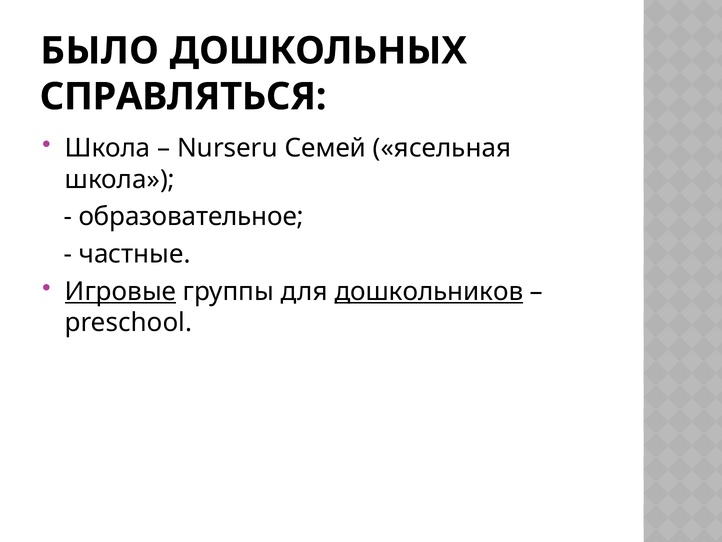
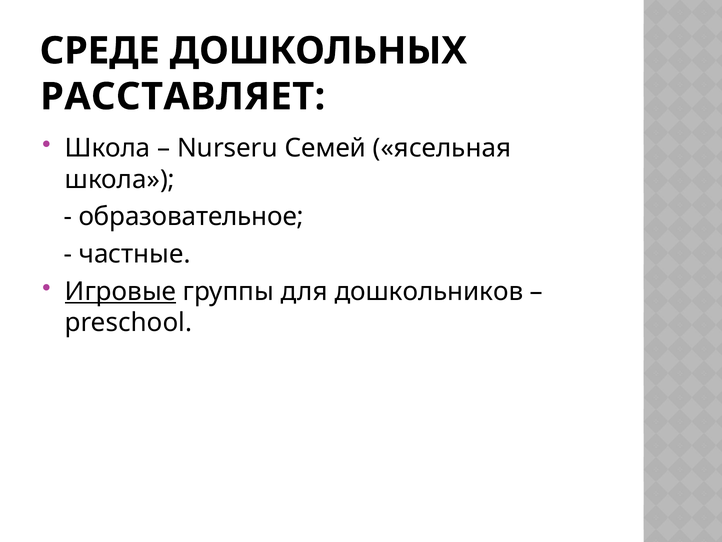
БЫЛО: БЫЛО -> СРЕДЕ (100, 51)
СПРАВЛЯТЬСЯ: СПРАВЛЯТЬСЯ -> РАССТАВЛЯЕТ (183, 97)
дошкольников underline: present -> none (429, 291)
